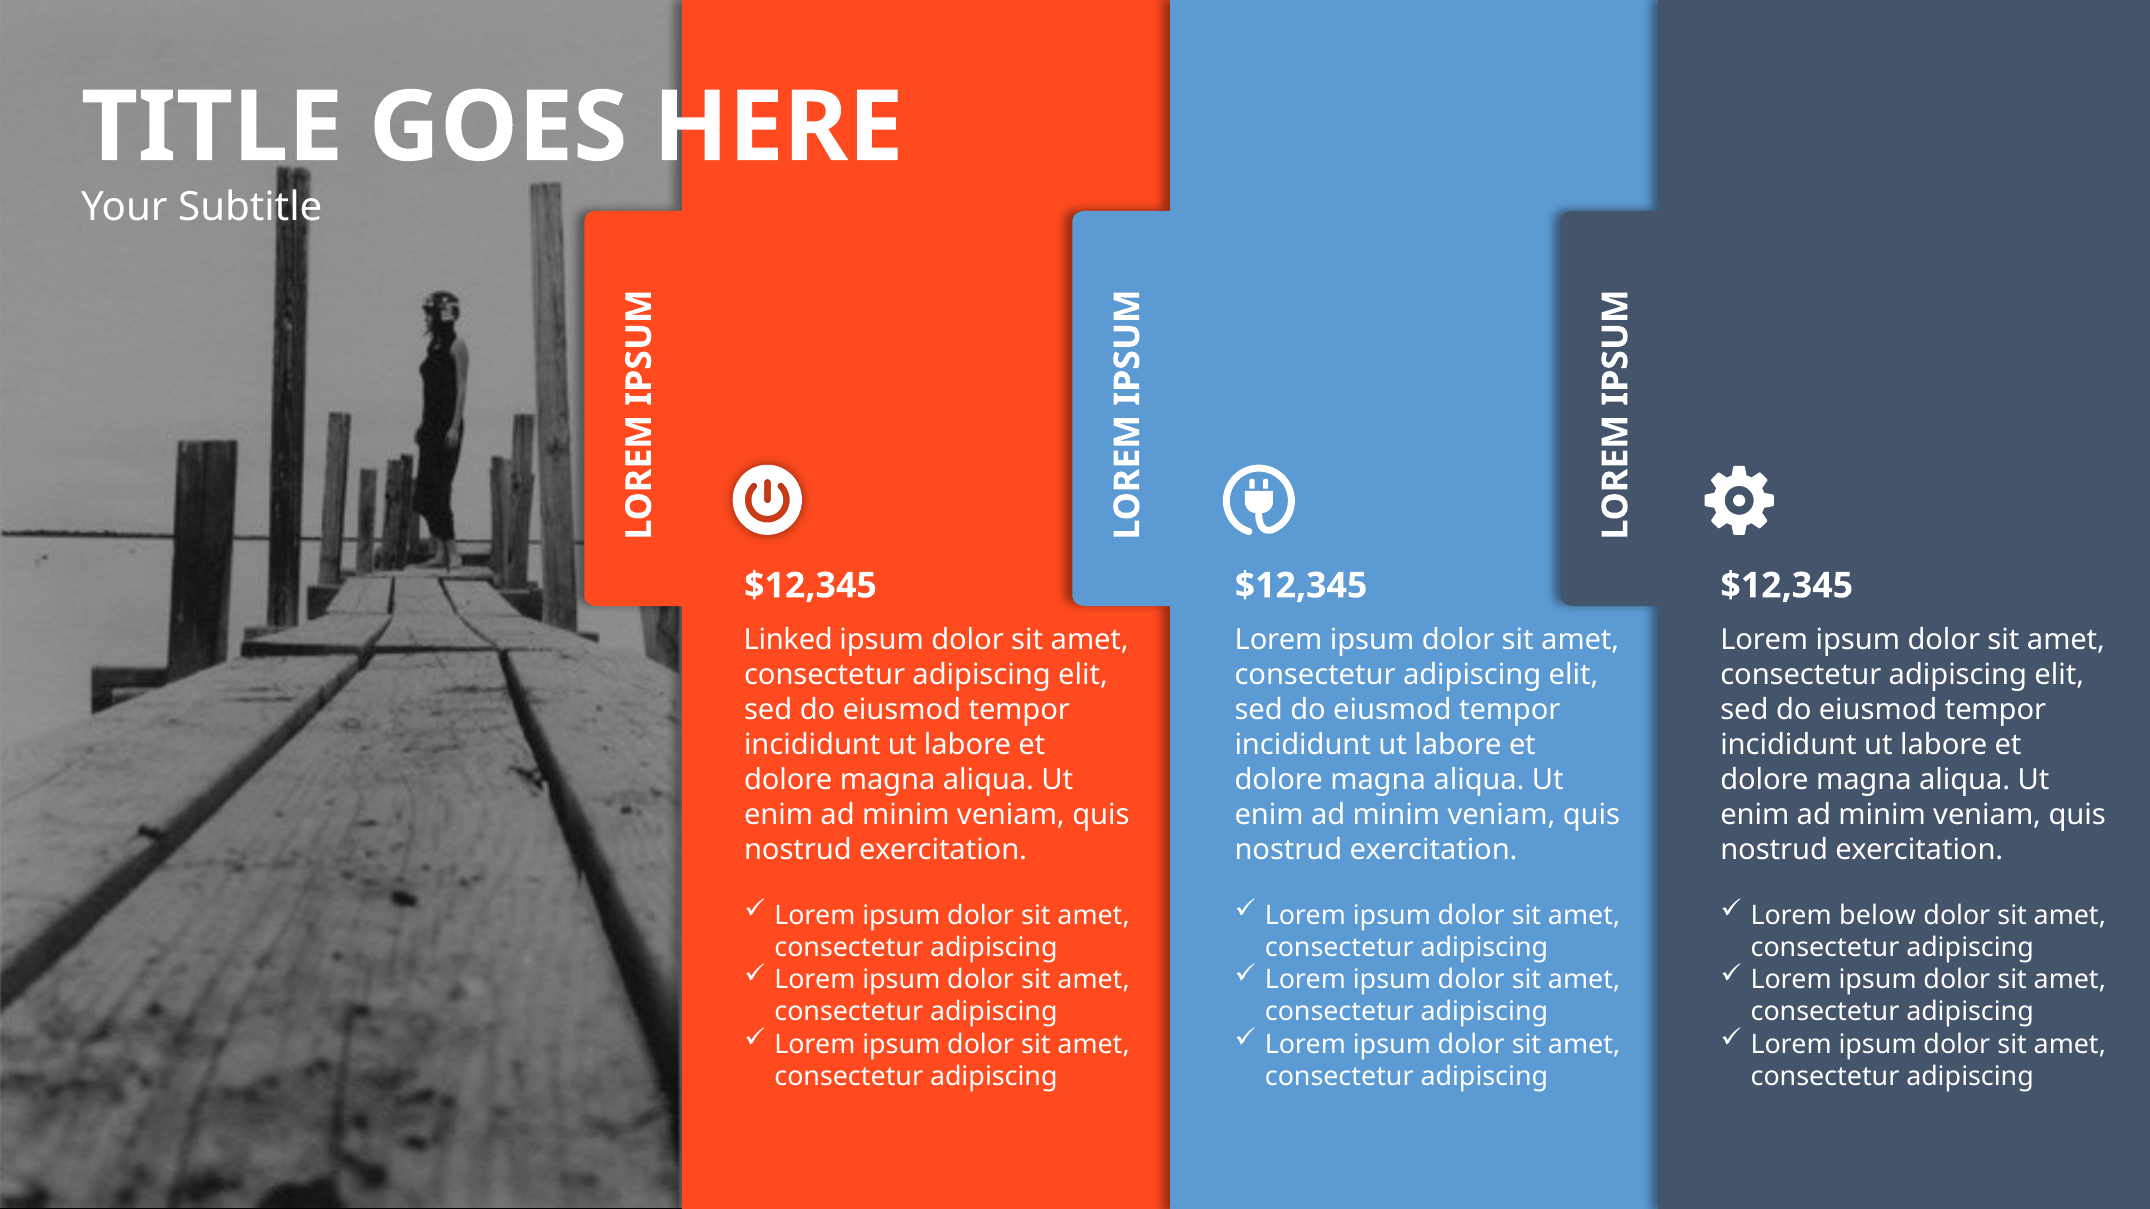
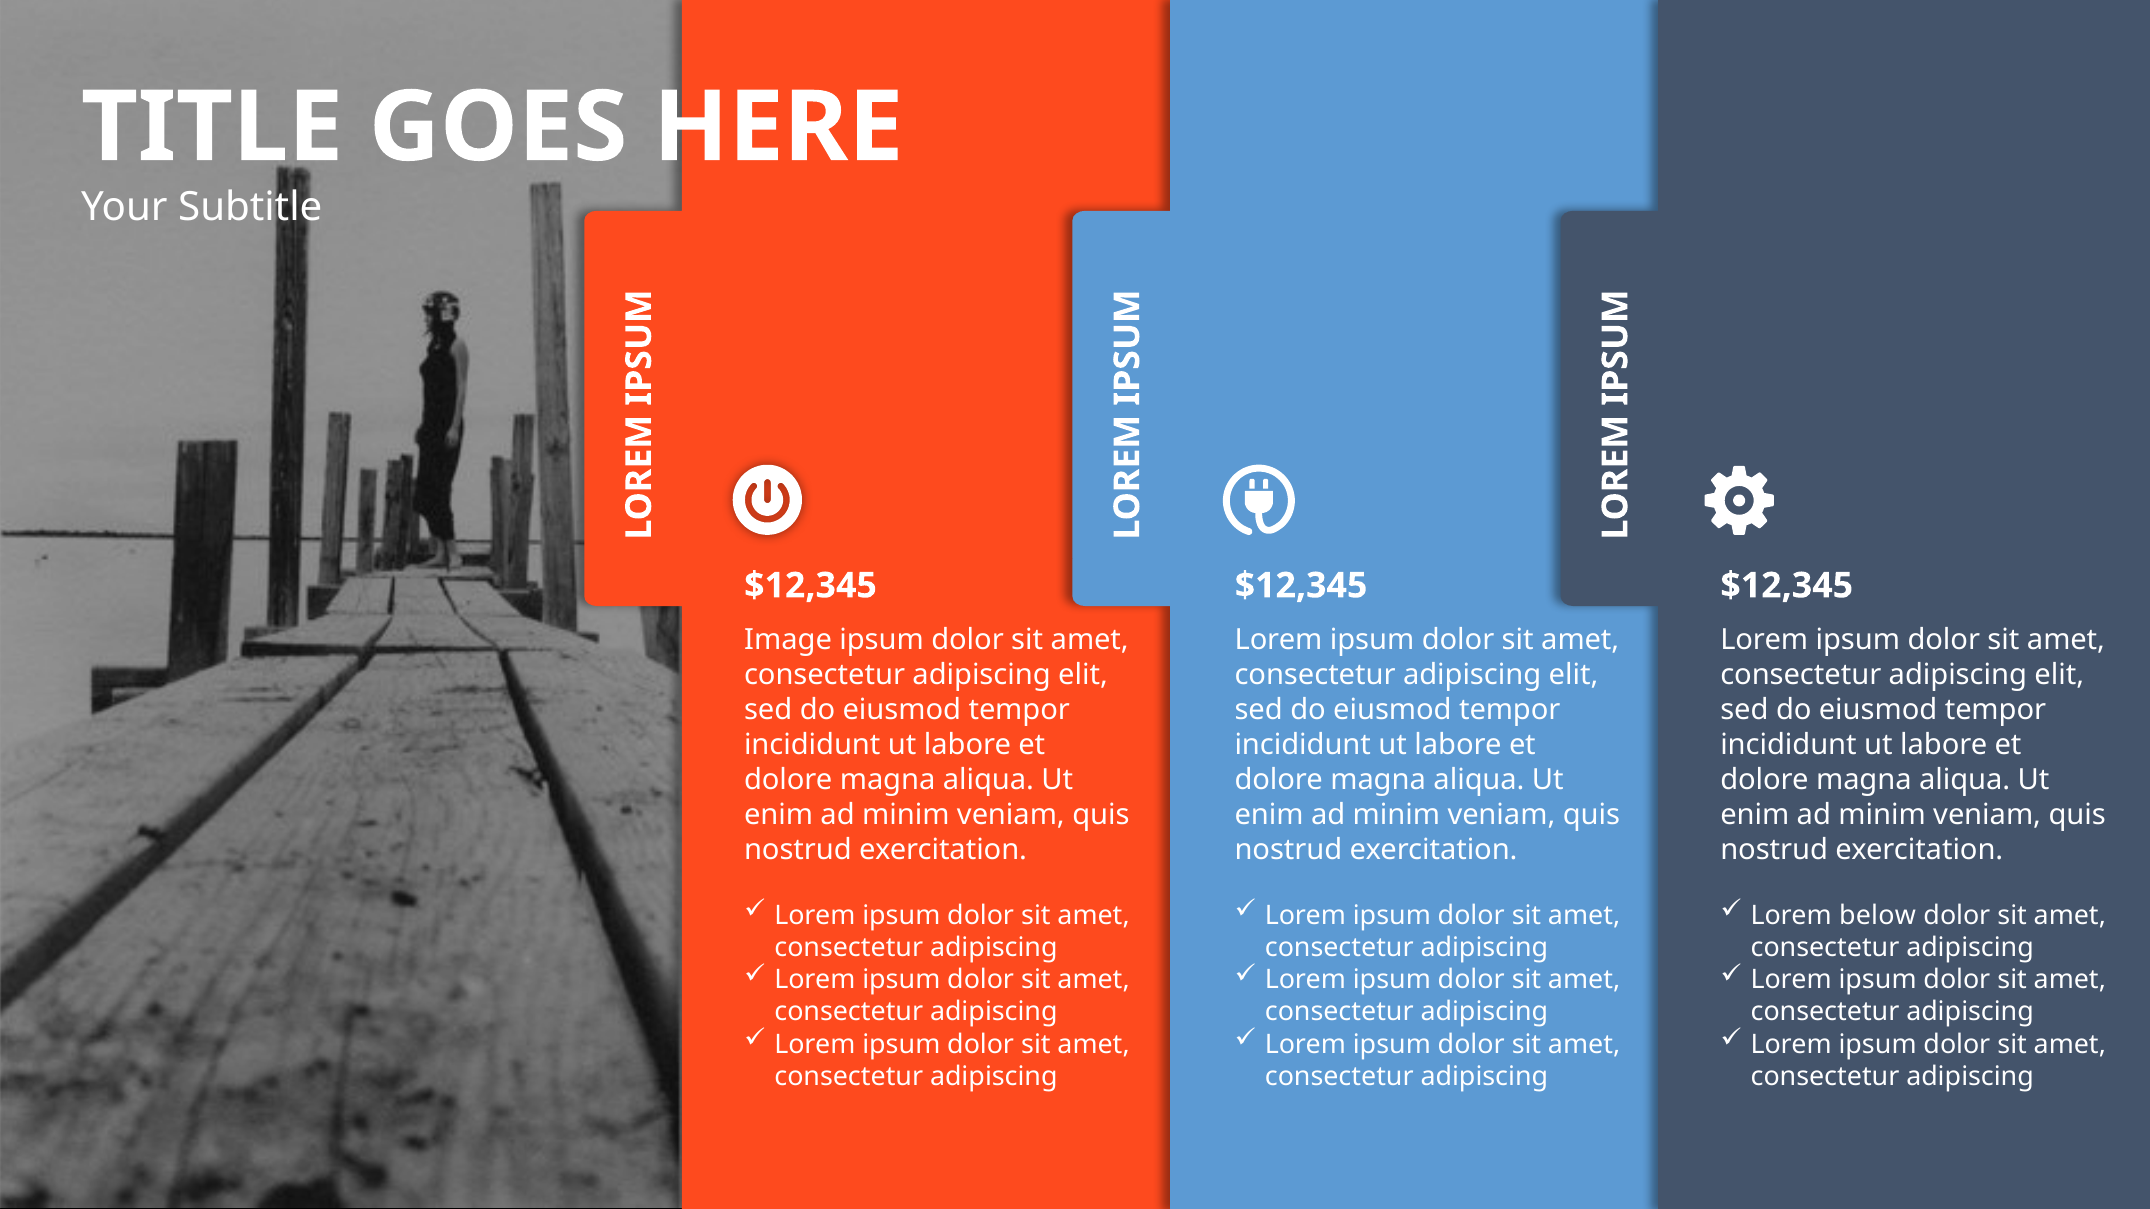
Linked: Linked -> Image (788, 640)
